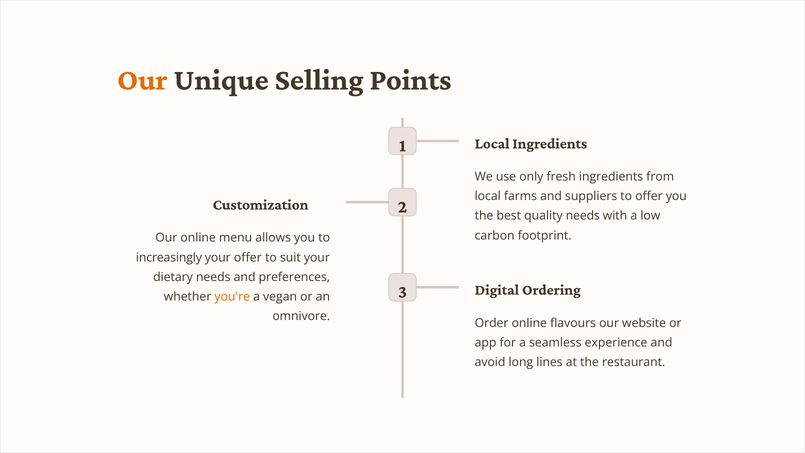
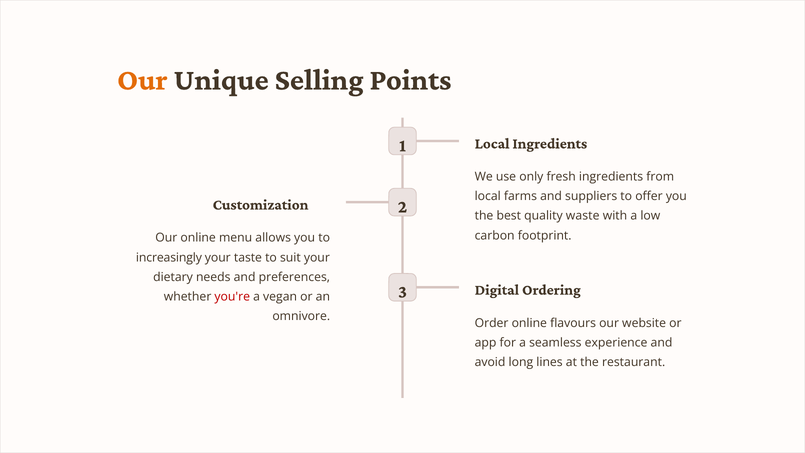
quality needs: needs -> waste (583, 216)
your offer: offer -> taste (248, 257)
you're colour: orange -> red (232, 296)
